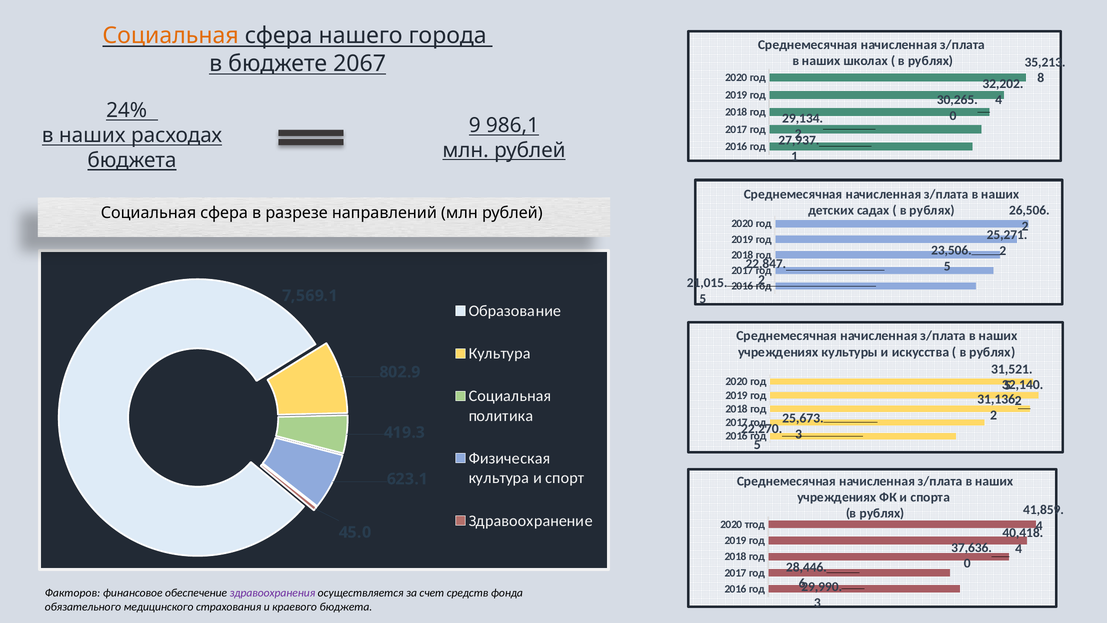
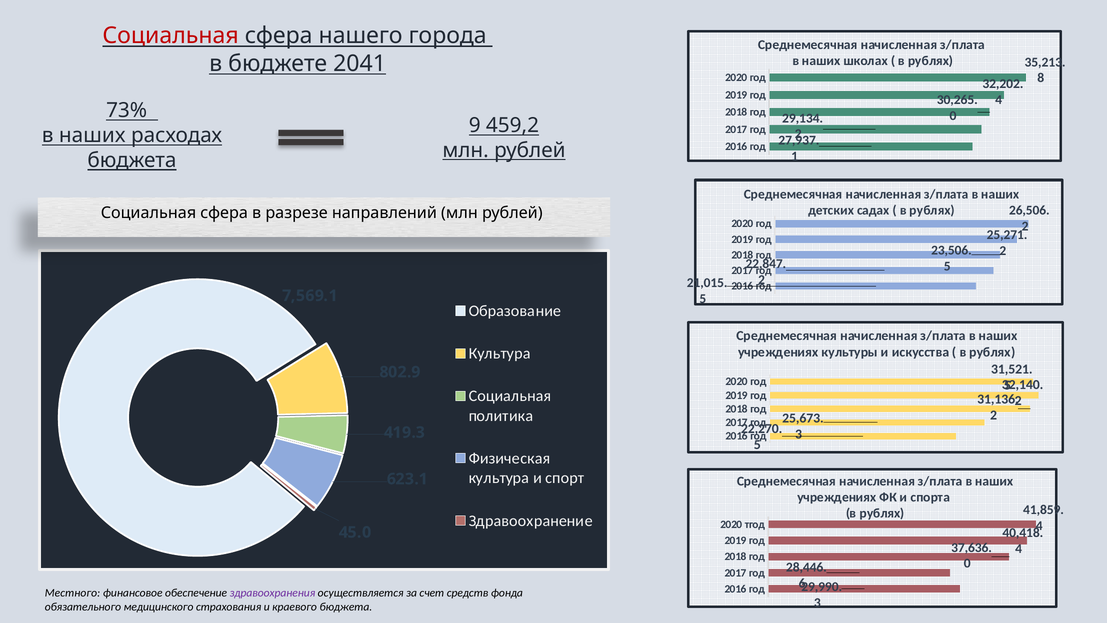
Социальная colour: orange -> red (171, 36)
2067: 2067 -> 2041 (360, 63)
24%: 24% -> 73% (127, 110)
986,1: 986,1 -> 459,2 (512, 125)
Факторов: Факторов -> Местного (73, 593)
